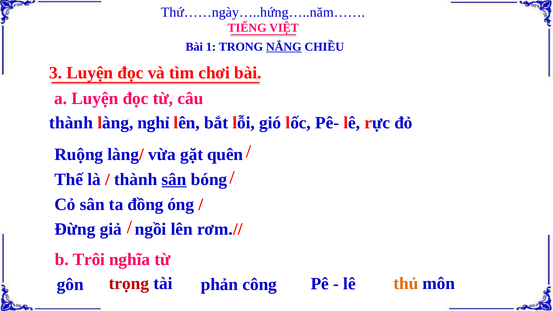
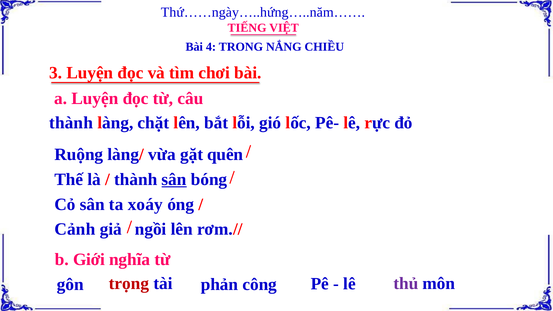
1: 1 -> 4 (211, 47)
NẮNG underline: present -> none (284, 47)
nghỉ: nghỉ -> chặt (153, 123)
đồng: đồng -> xoáy (145, 204)
Đừng: Đừng -> Cảnh (75, 229)
Trôi: Trôi -> Giới (89, 259)
thủ colour: orange -> purple (406, 283)
